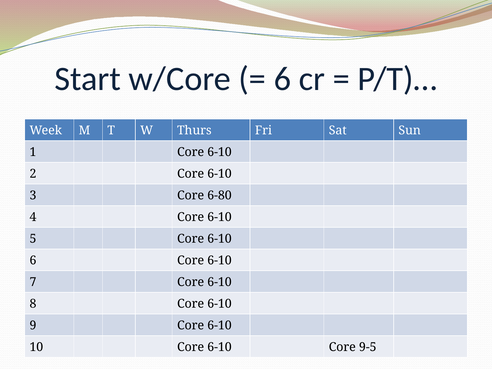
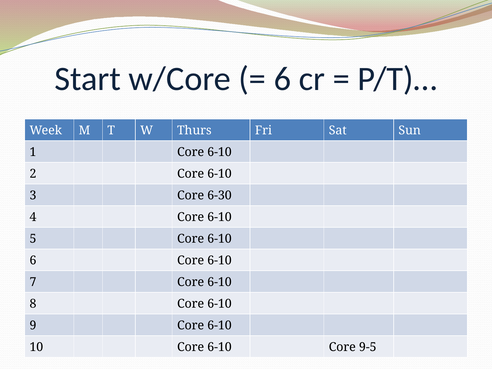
6-80: 6-80 -> 6-30 (219, 195)
